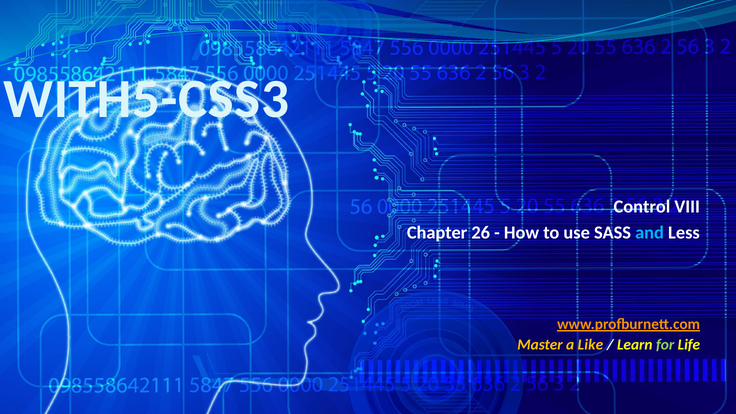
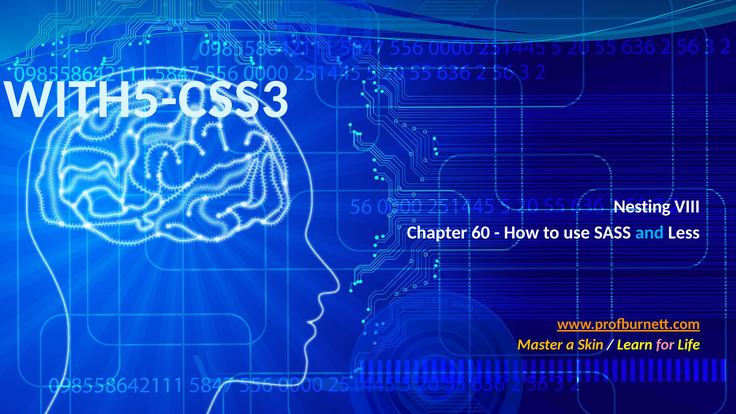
Control: Control -> Nesting (642, 207)
26: 26 -> 60 (481, 233)
Like: Like -> Skin (591, 345)
for colour: light green -> pink (665, 345)
